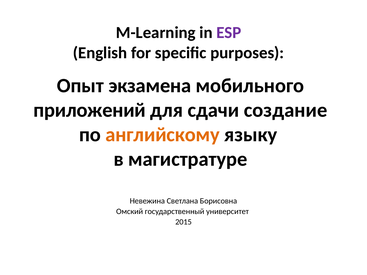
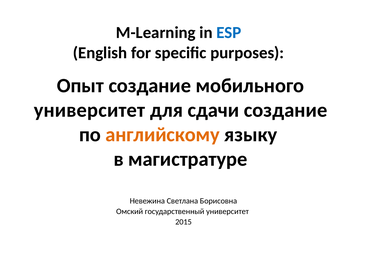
ESP colour: purple -> blue (229, 33)
Опыт экзамена: экзамена -> создание (150, 86)
приложений: приложений -> университет (89, 110)
